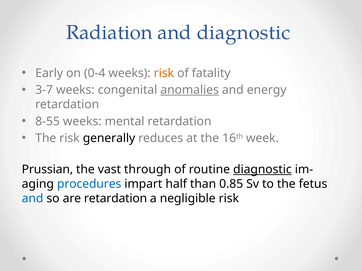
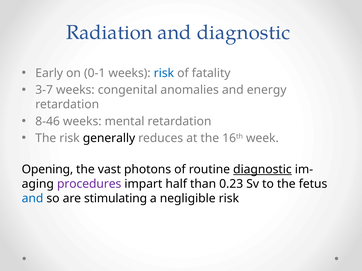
0-4: 0-4 -> 0-1 (95, 73)
risk colour: orange -> blue (164, 73)
anomalies underline: present -> none (190, 90)
8-55: 8-55 -> 8-46 (48, 122)
Prussian: Prussian -> Opening (47, 170)
through: through -> photons (148, 170)
procedures colour: blue -> purple (89, 184)
0.85: 0.85 -> 0.23 (231, 184)
are retardation: retardation -> stimulating (116, 199)
